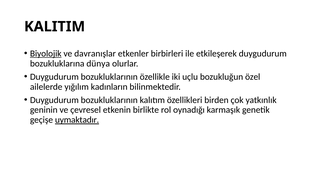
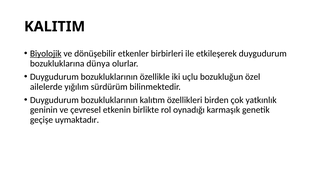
davranışlar: davranışlar -> dönüşebilir (95, 53)
kadınların: kadınların -> sürdürüm (109, 87)
uymaktadır underline: present -> none (77, 120)
